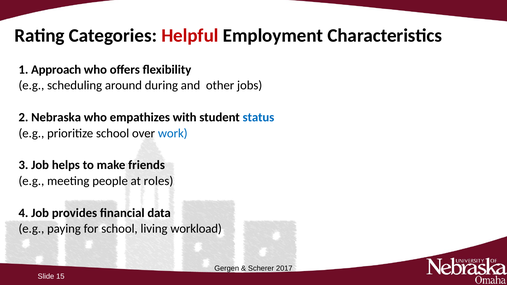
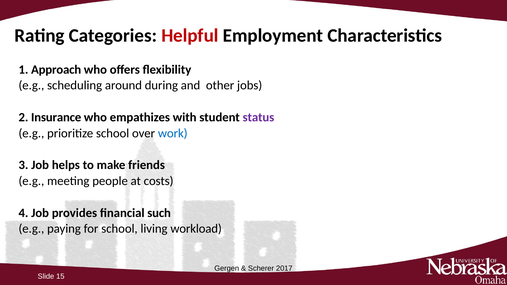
Nebraska: Nebraska -> Insurance (56, 117)
status colour: blue -> purple (258, 117)
roles: roles -> costs (159, 181)
data: data -> such (159, 213)
